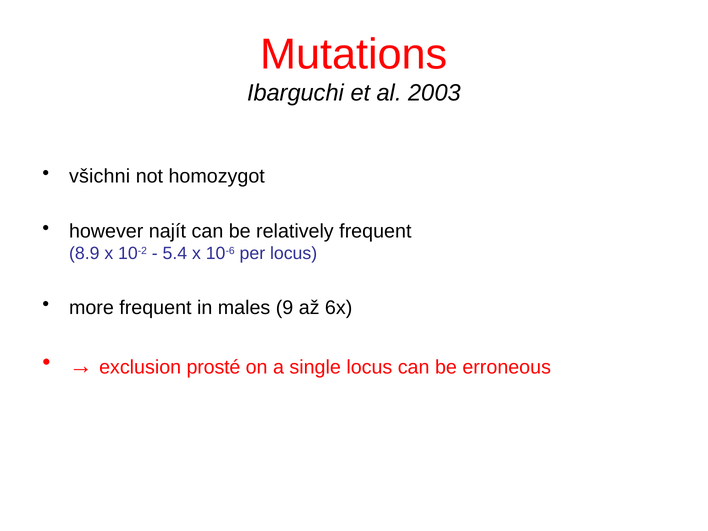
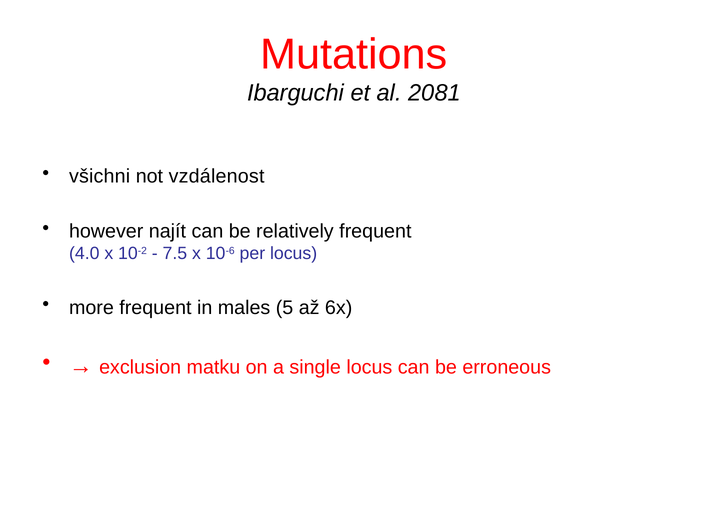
2003: 2003 -> 2081 (435, 93)
homozygot: homozygot -> vzdálenost (217, 176)
8.9: 8.9 -> 4.0 (84, 254)
5.4: 5.4 -> 7.5 (175, 254)
9: 9 -> 5 (285, 308)
prosté: prosté -> matku (213, 367)
